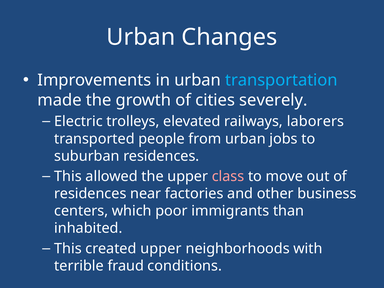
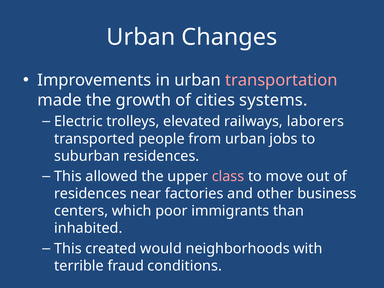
transportation colour: light blue -> pink (281, 80)
severely: severely -> systems (273, 100)
created upper: upper -> would (161, 249)
